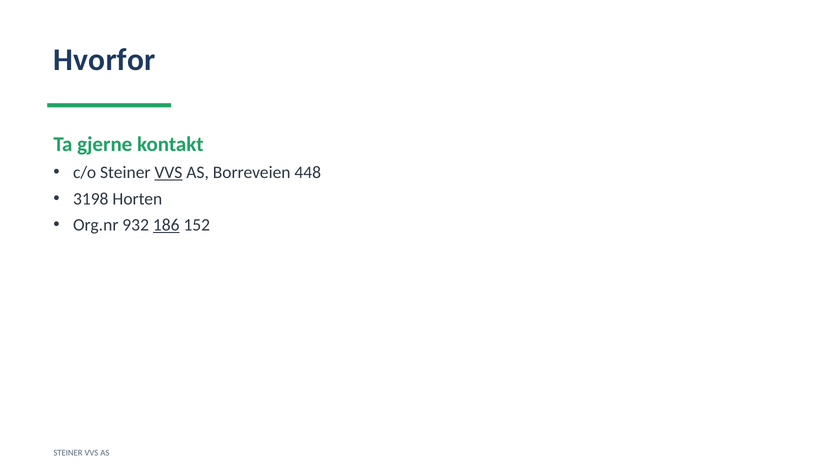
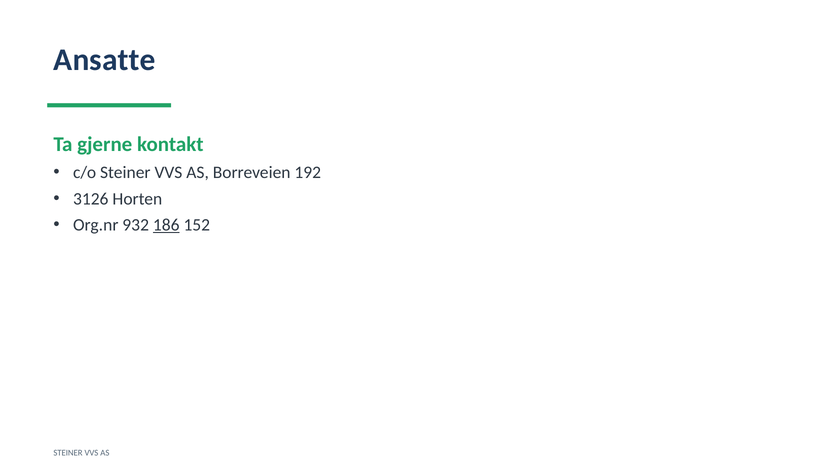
Hvorfor: Hvorfor -> Ansatte (104, 60)
VVS underline: present -> none (168, 173)
448: 448 -> 192 (308, 173)
3198: 3198 -> 3126 (91, 199)
